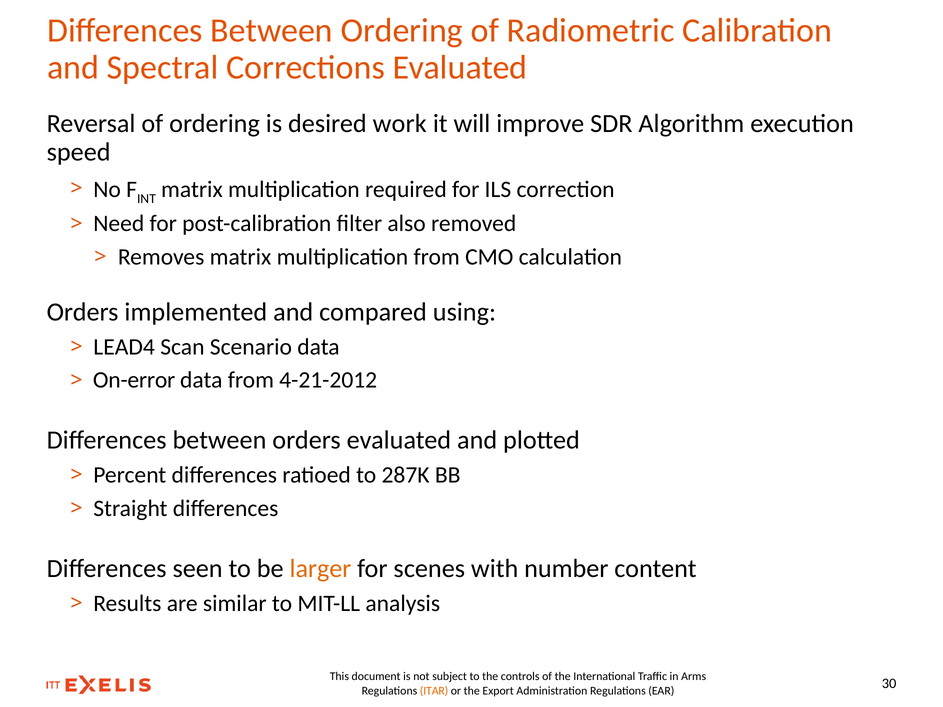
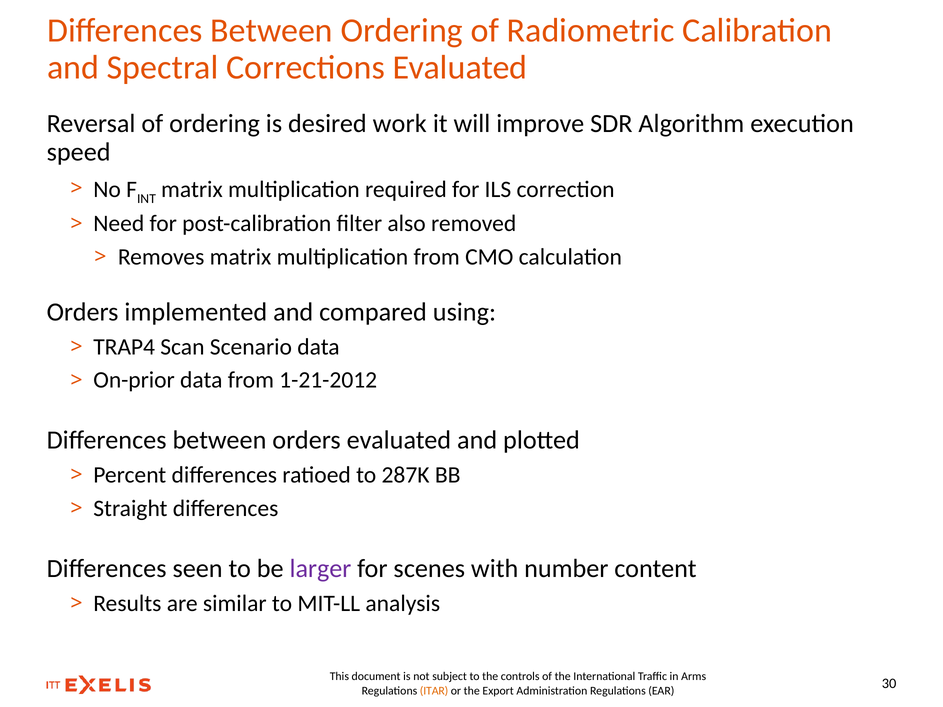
LEAD4: LEAD4 -> TRAP4 (124, 347)
On-error: On-error -> On-prior (134, 380)
4-21-2012: 4-21-2012 -> 1-21-2012 (328, 380)
larger colour: orange -> purple (320, 569)
